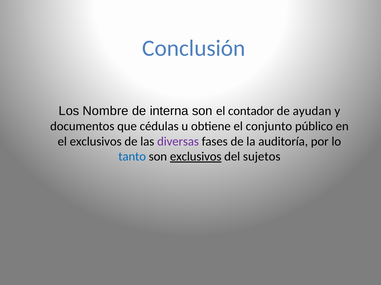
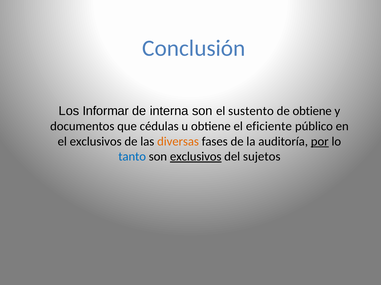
Nombre: Nombre -> Informar (106, 111)
contador: contador -> sustento (251, 111)
de ayudan: ayudan -> obtiene (312, 111)
conjunto: conjunto -> eficiente (269, 126)
diversas colour: purple -> orange (178, 142)
por underline: none -> present (320, 142)
